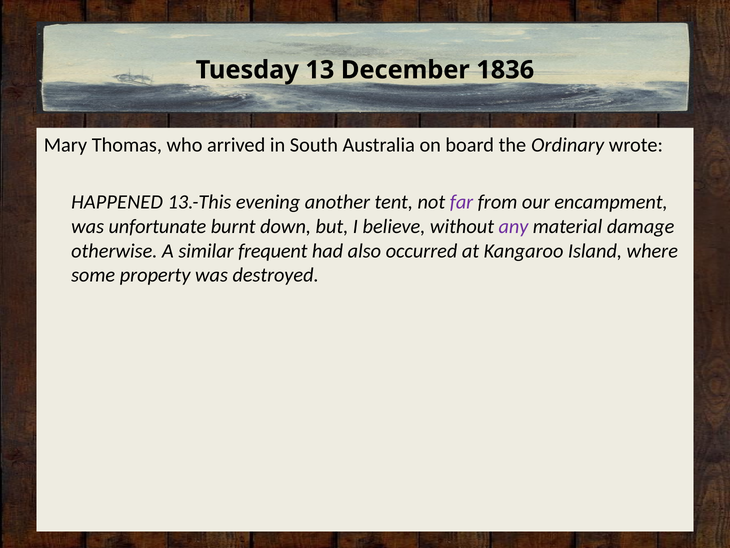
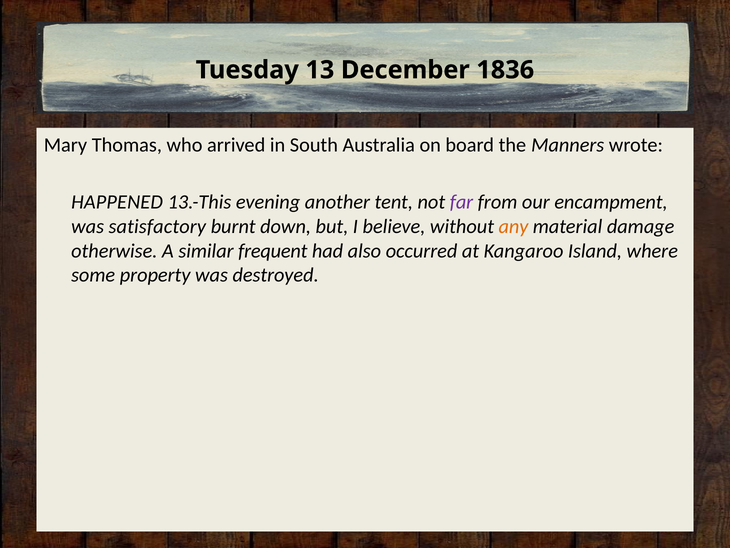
Ordinary: Ordinary -> Manners (568, 145)
unfortunate: unfortunate -> satisfactory (157, 226)
any colour: purple -> orange (513, 226)
